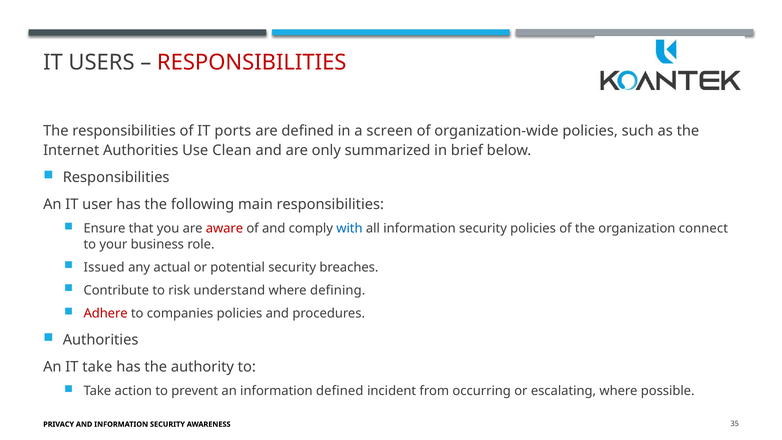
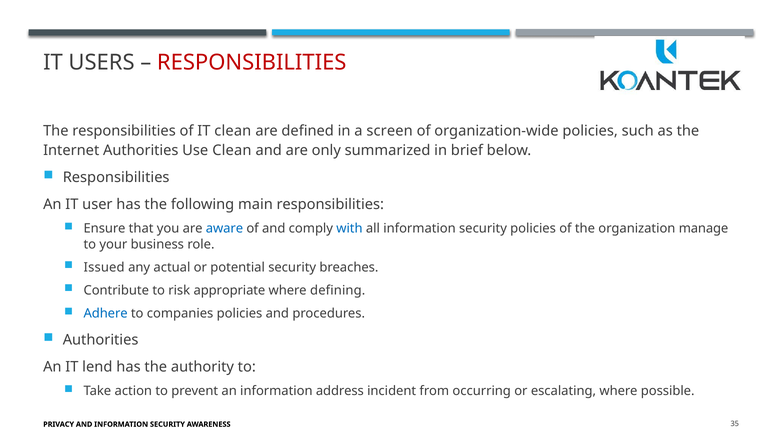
IT ports: ports -> clean (233, 131)
aware colour: red -> blue (224, 229)
connect: connect -> manage (704, 229)
understand: understand -> appropriate (229, 290)
Adhere colour: red -> blue (106, 313)
IT take: take -> lend (97, 367)
information defined: defined -> address (340, 391)
